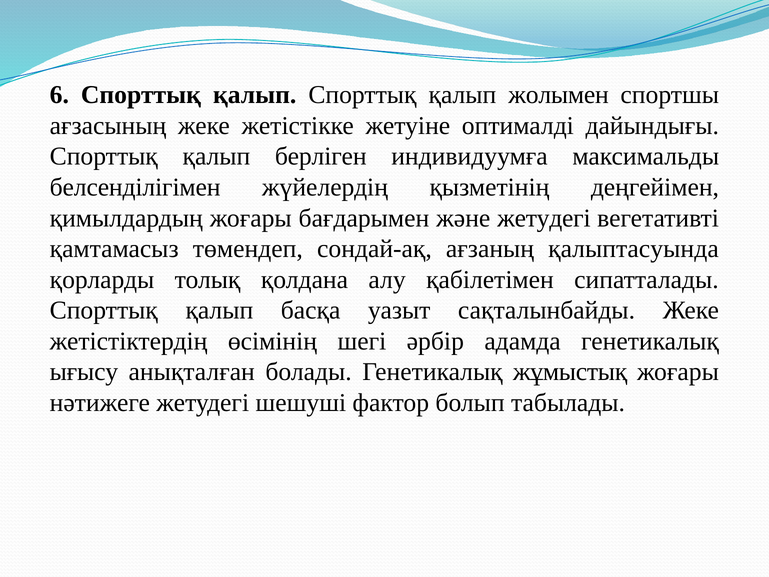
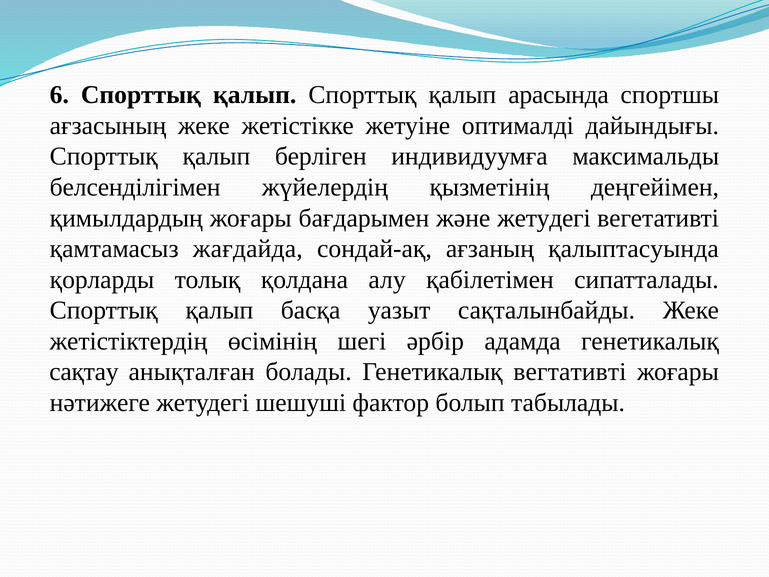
жолымен: жолымен -> арасында (559, 95)
төмендеп: төмендеп -> жағдайда (248, 249)
ығысу: ығысу -> сақтау (84, 372)
жұмыстық: жұмыстық -> вегтативті (570, 372)
